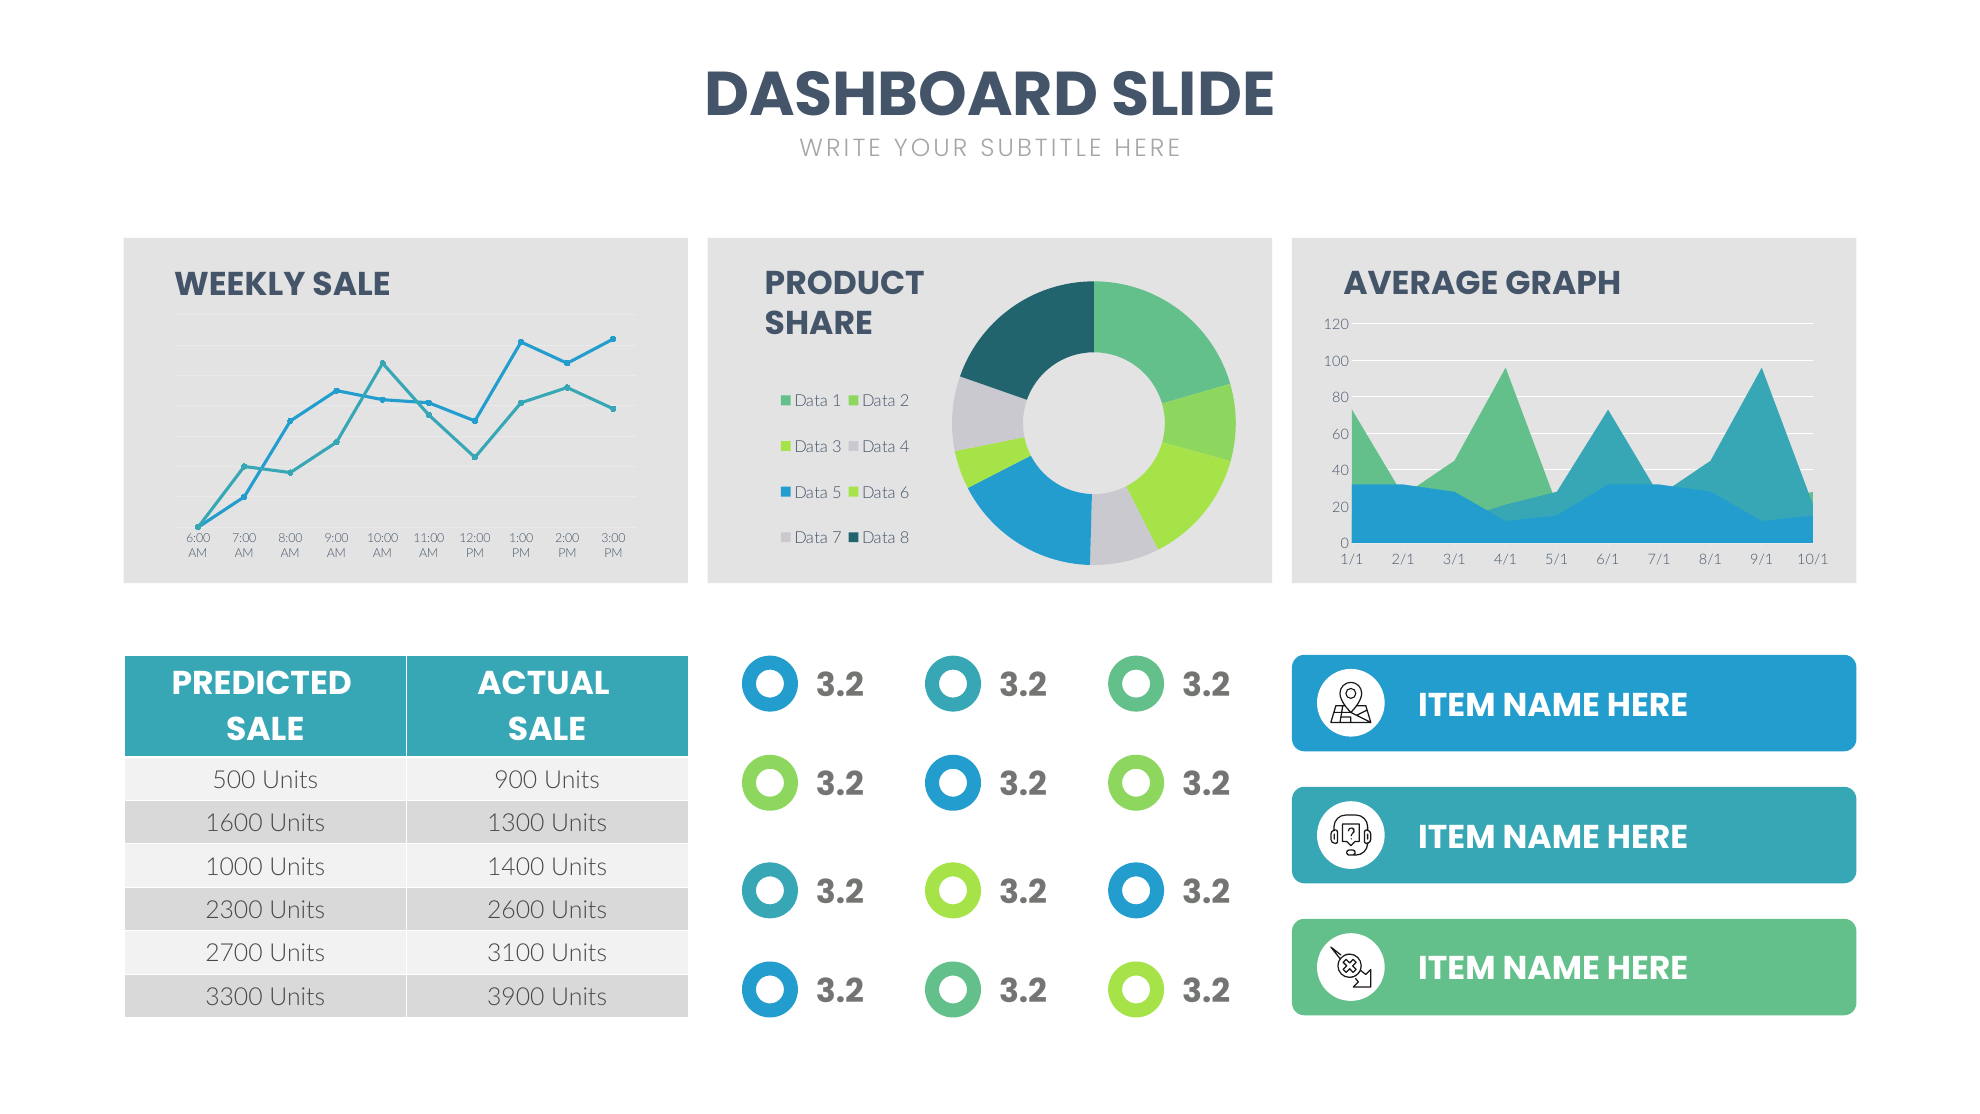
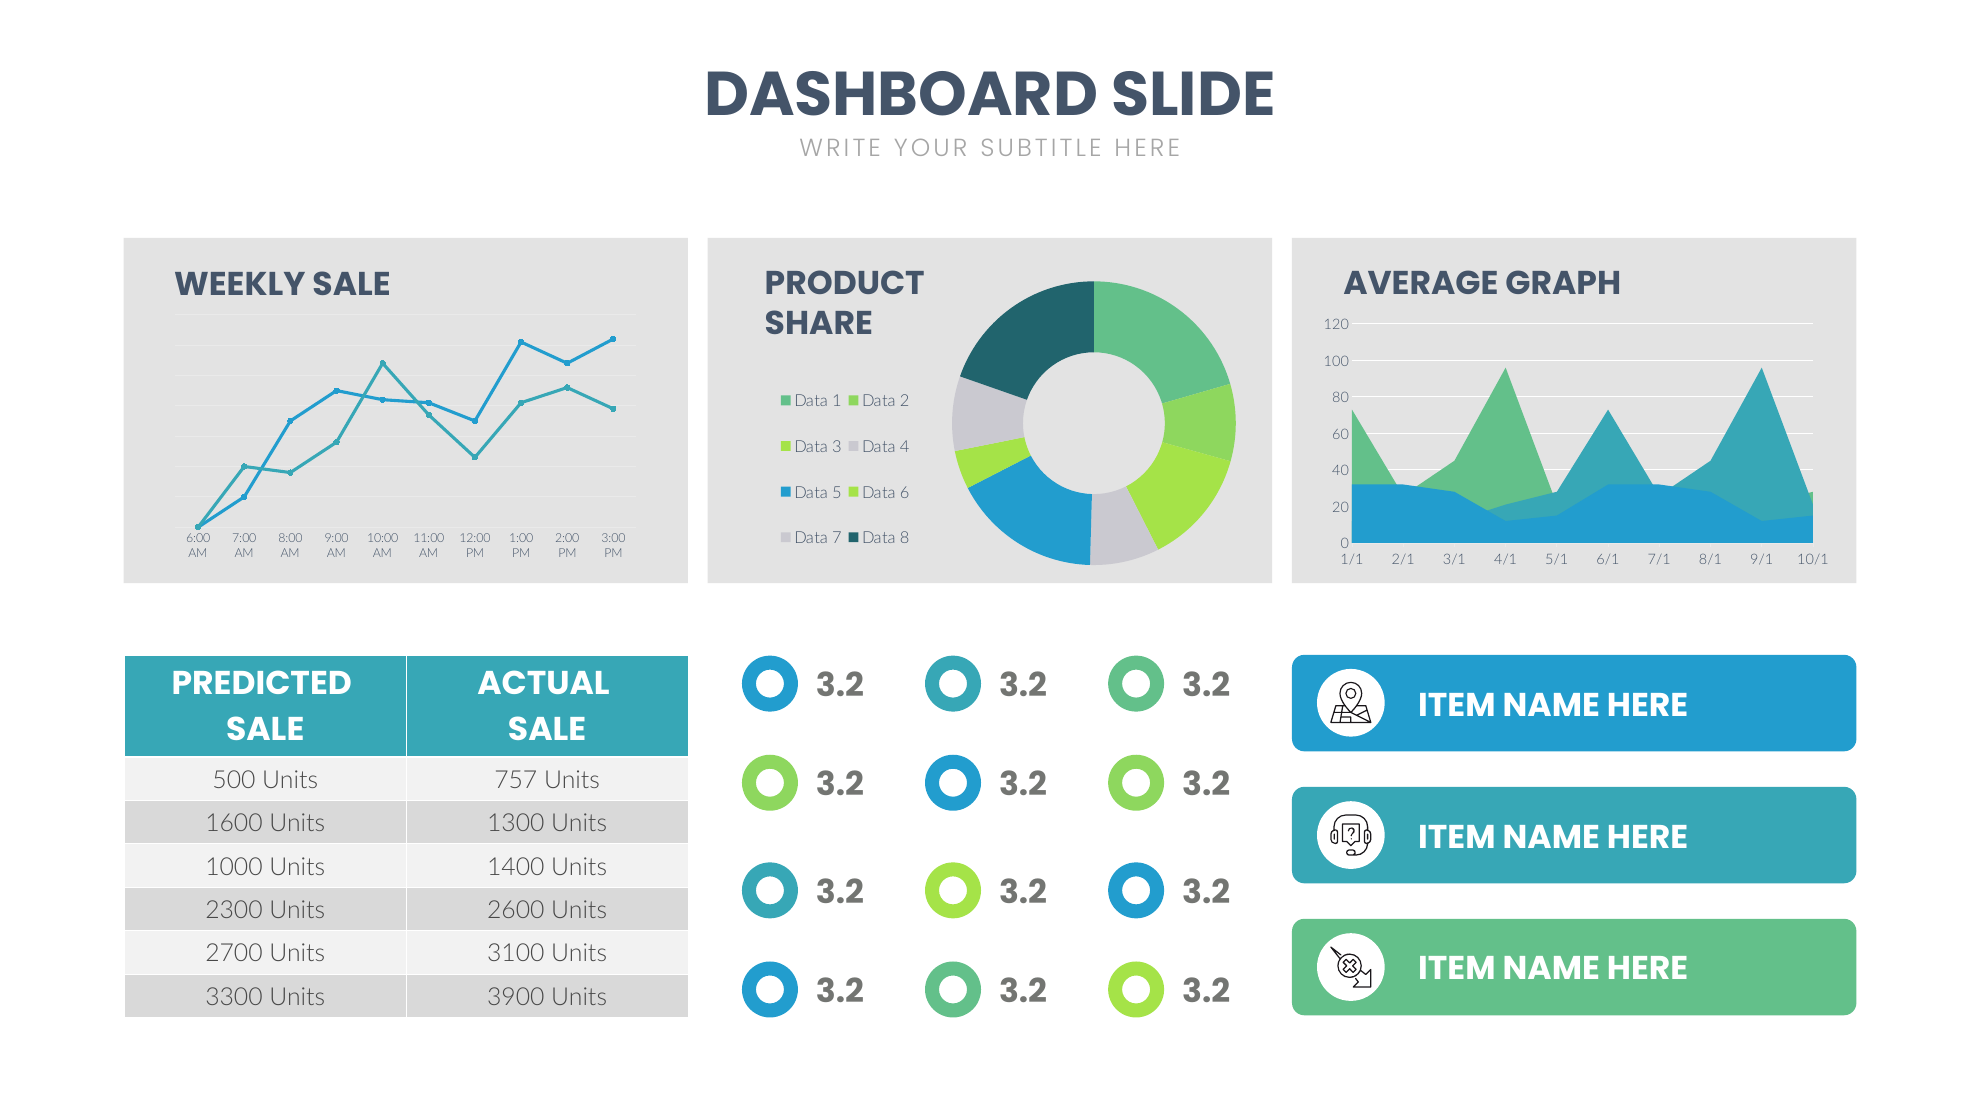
900: 900 -> 757 (516, 780)
